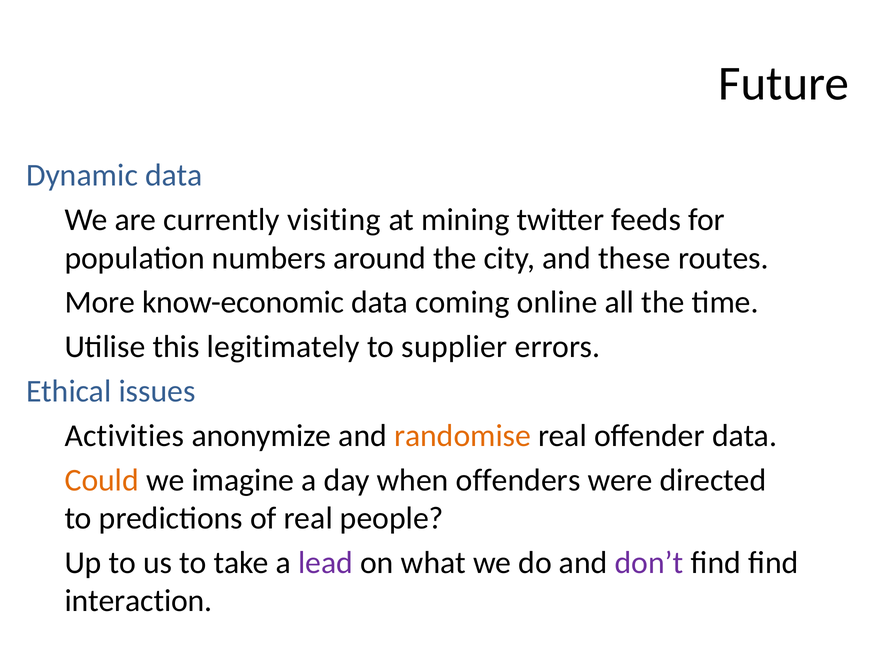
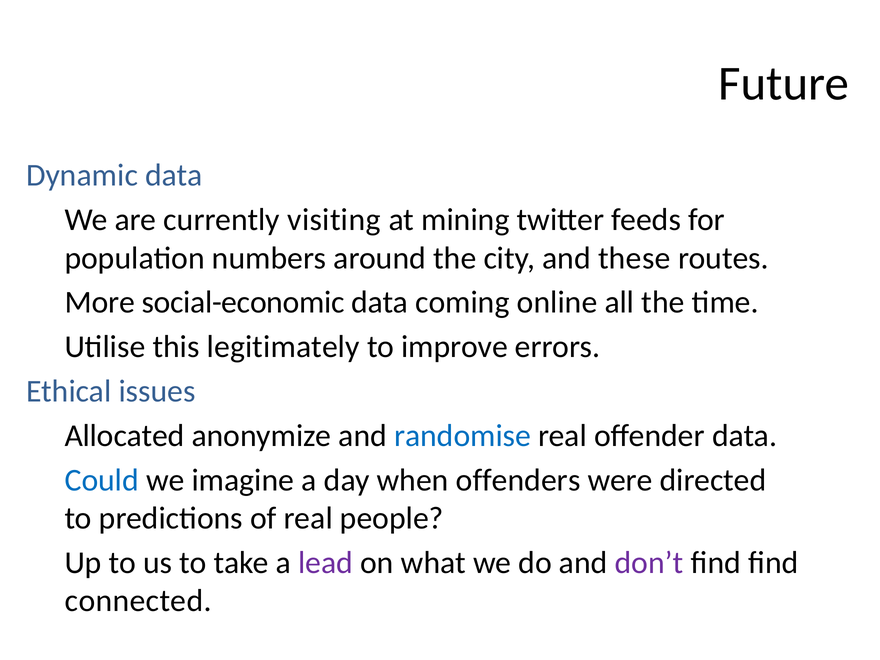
know-economic: know-economic -> social-economic (243, 303)
supplier: supplier -> improve (455, 347)
Activities: Activities -> Allocated (125, 436)
randomise colour: orange -> blue (463, 436)
Could colour: orange -> blue (102, 480)
interaction: interaction -> connected (138, 601)
